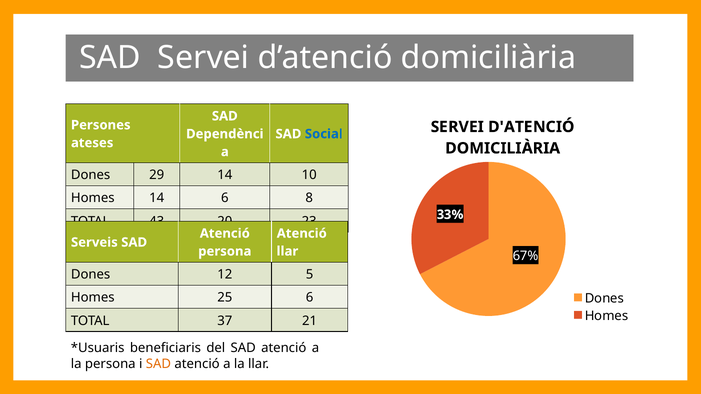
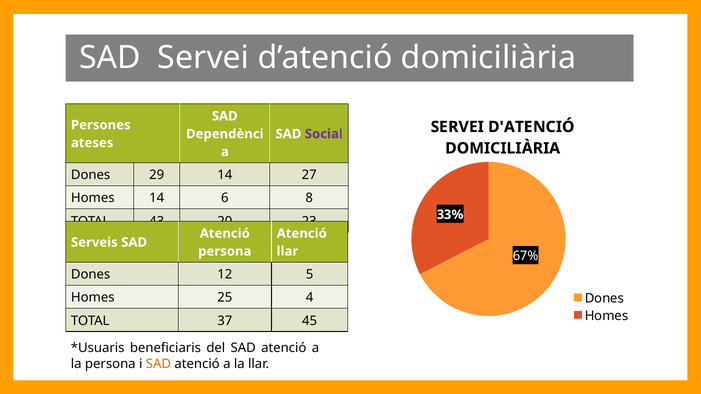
Social colour: blue -> purple (324, 134)
10: 10 -> 27 (309, 175)
25 6: 6 -> 4 (310, 298)
21: 21 -> 45 (310, 321)
